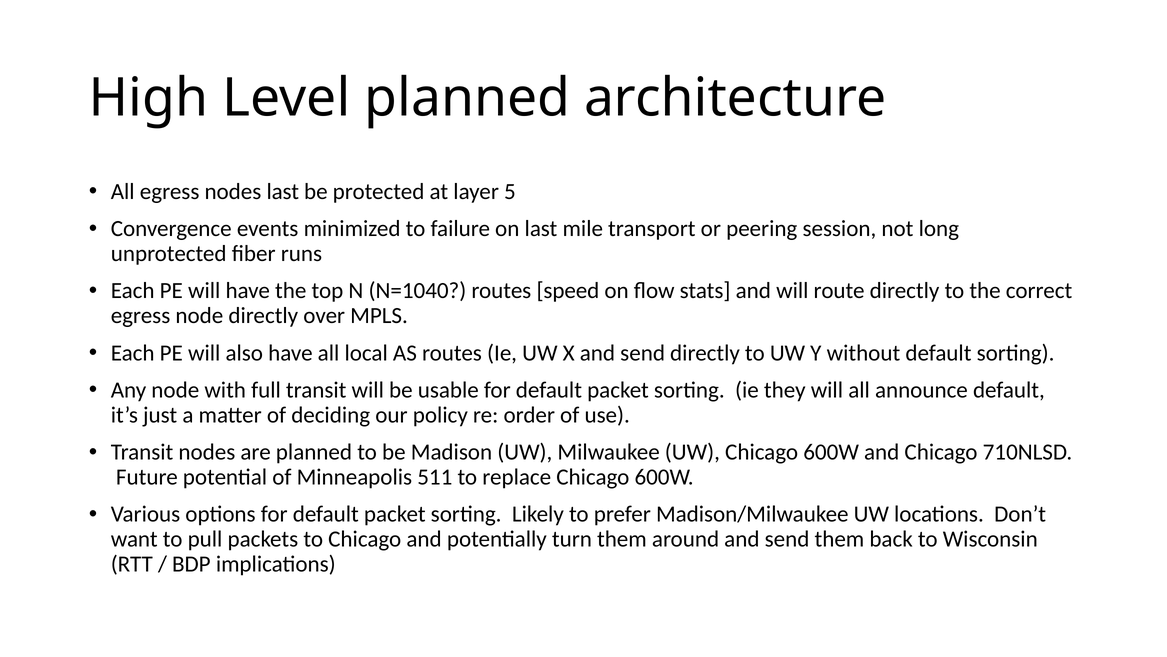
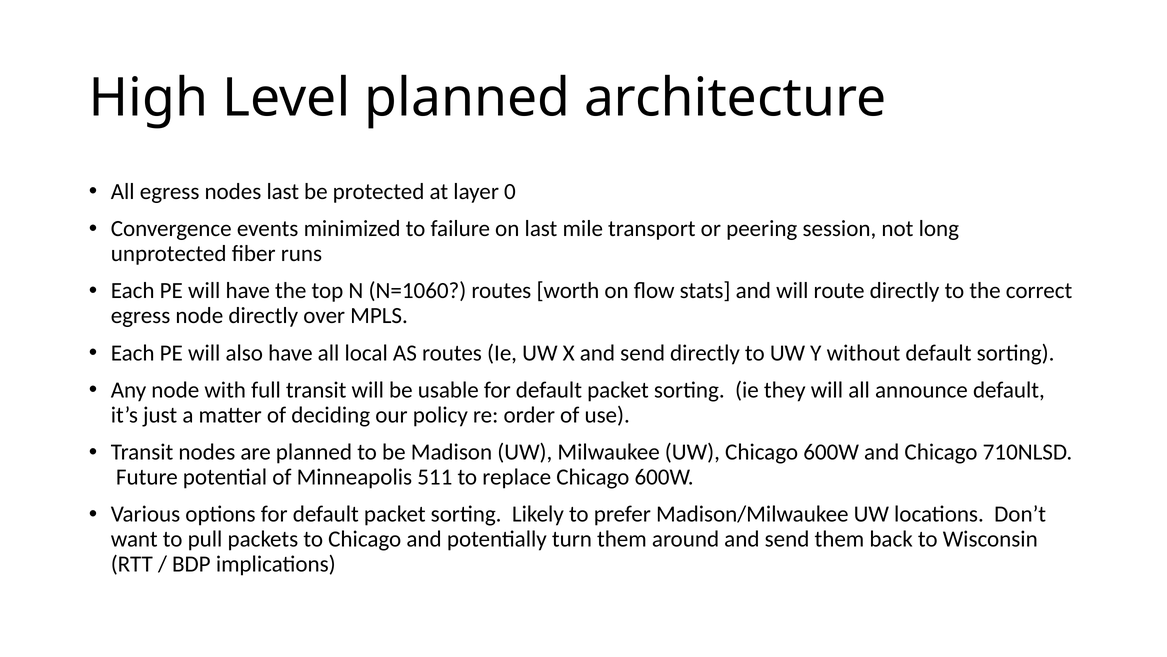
5: 5 -> 0 (510, 191)
N=1040: N=1040 -> N=1060 (417, 291)
speed: speed -> worth (568, 291)
